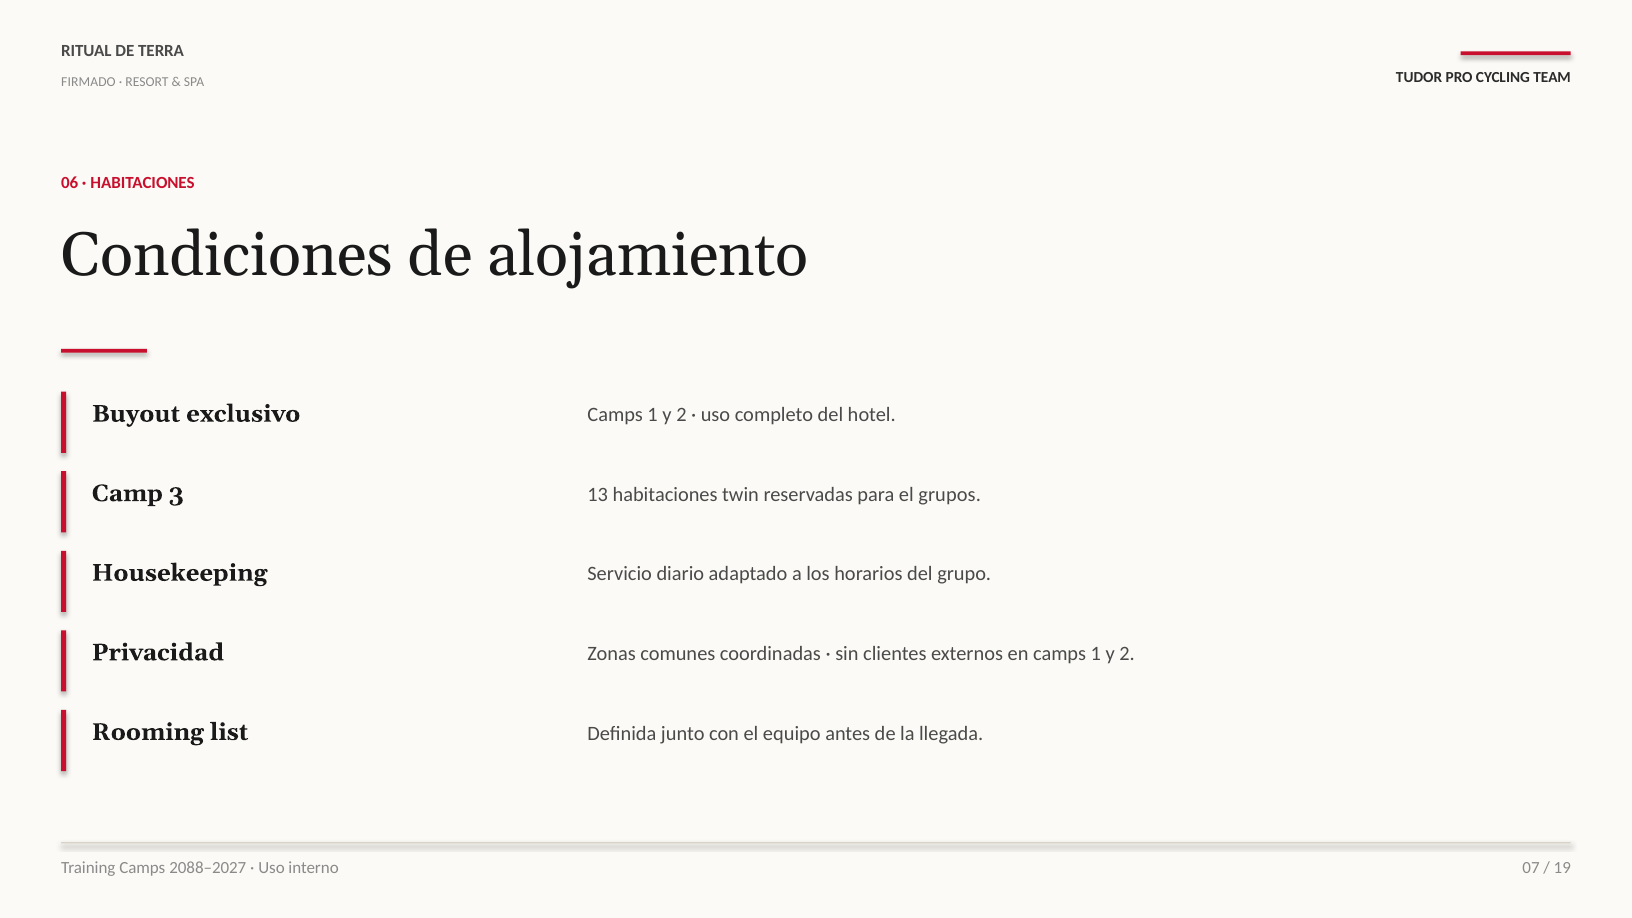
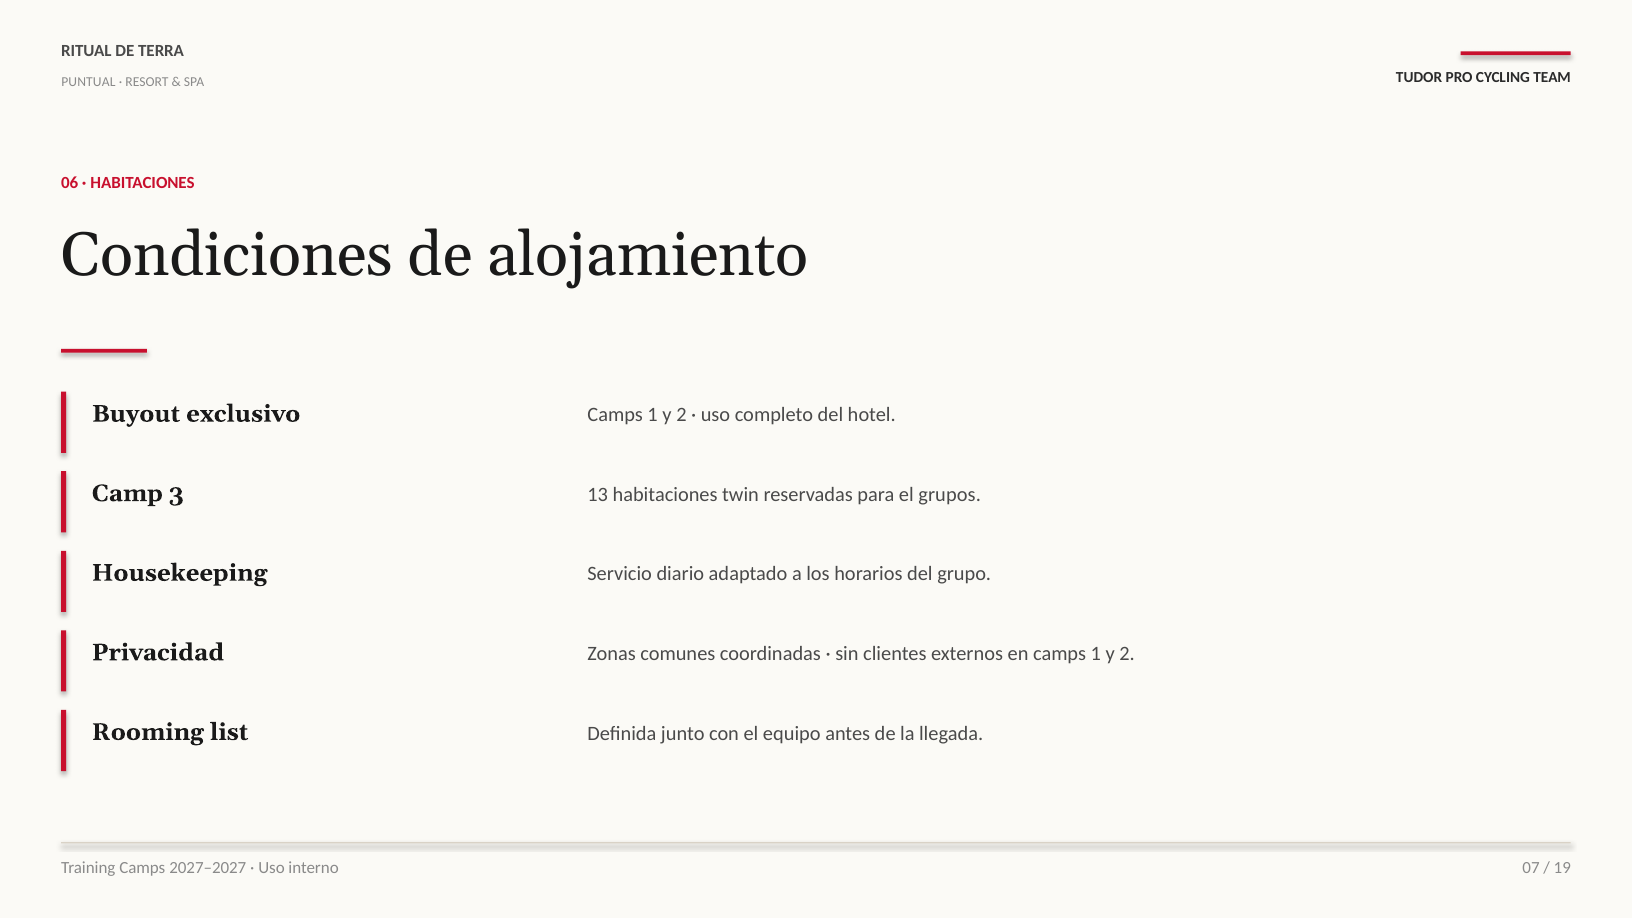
FIRMADO: FIRMADO -> PUNTUAL (88, 82)
2088–2027: 2088–2027 -> 2027–2027 (208, 868)
